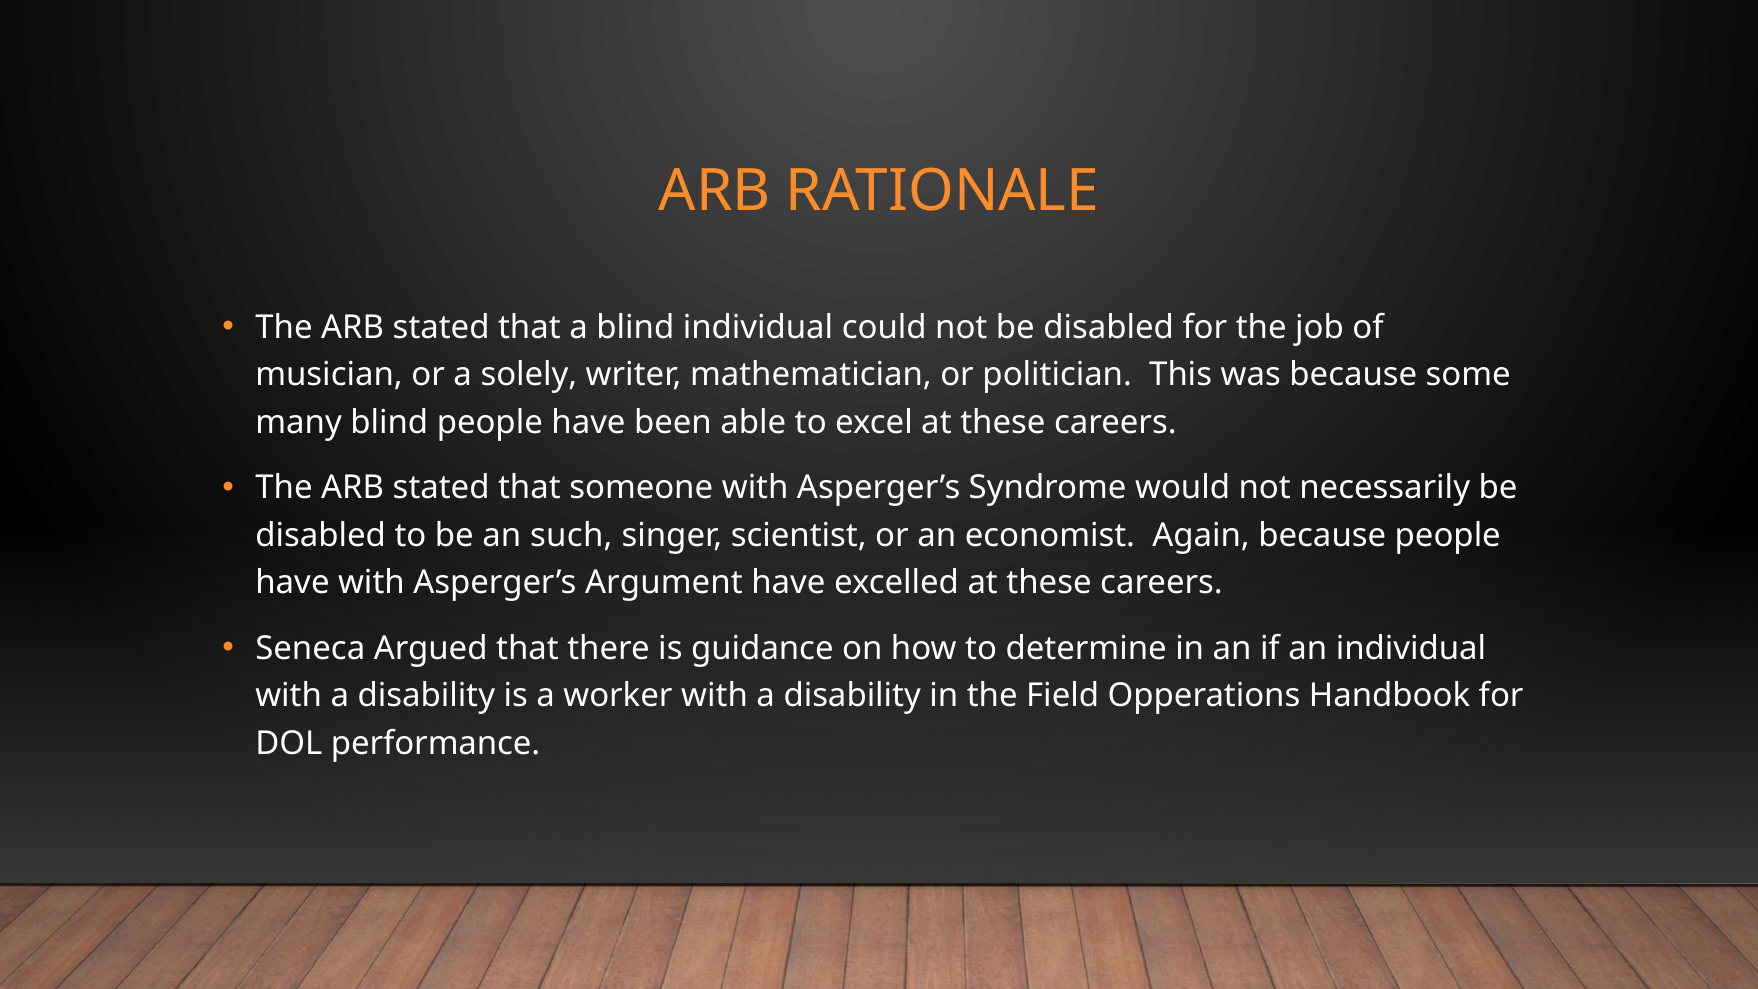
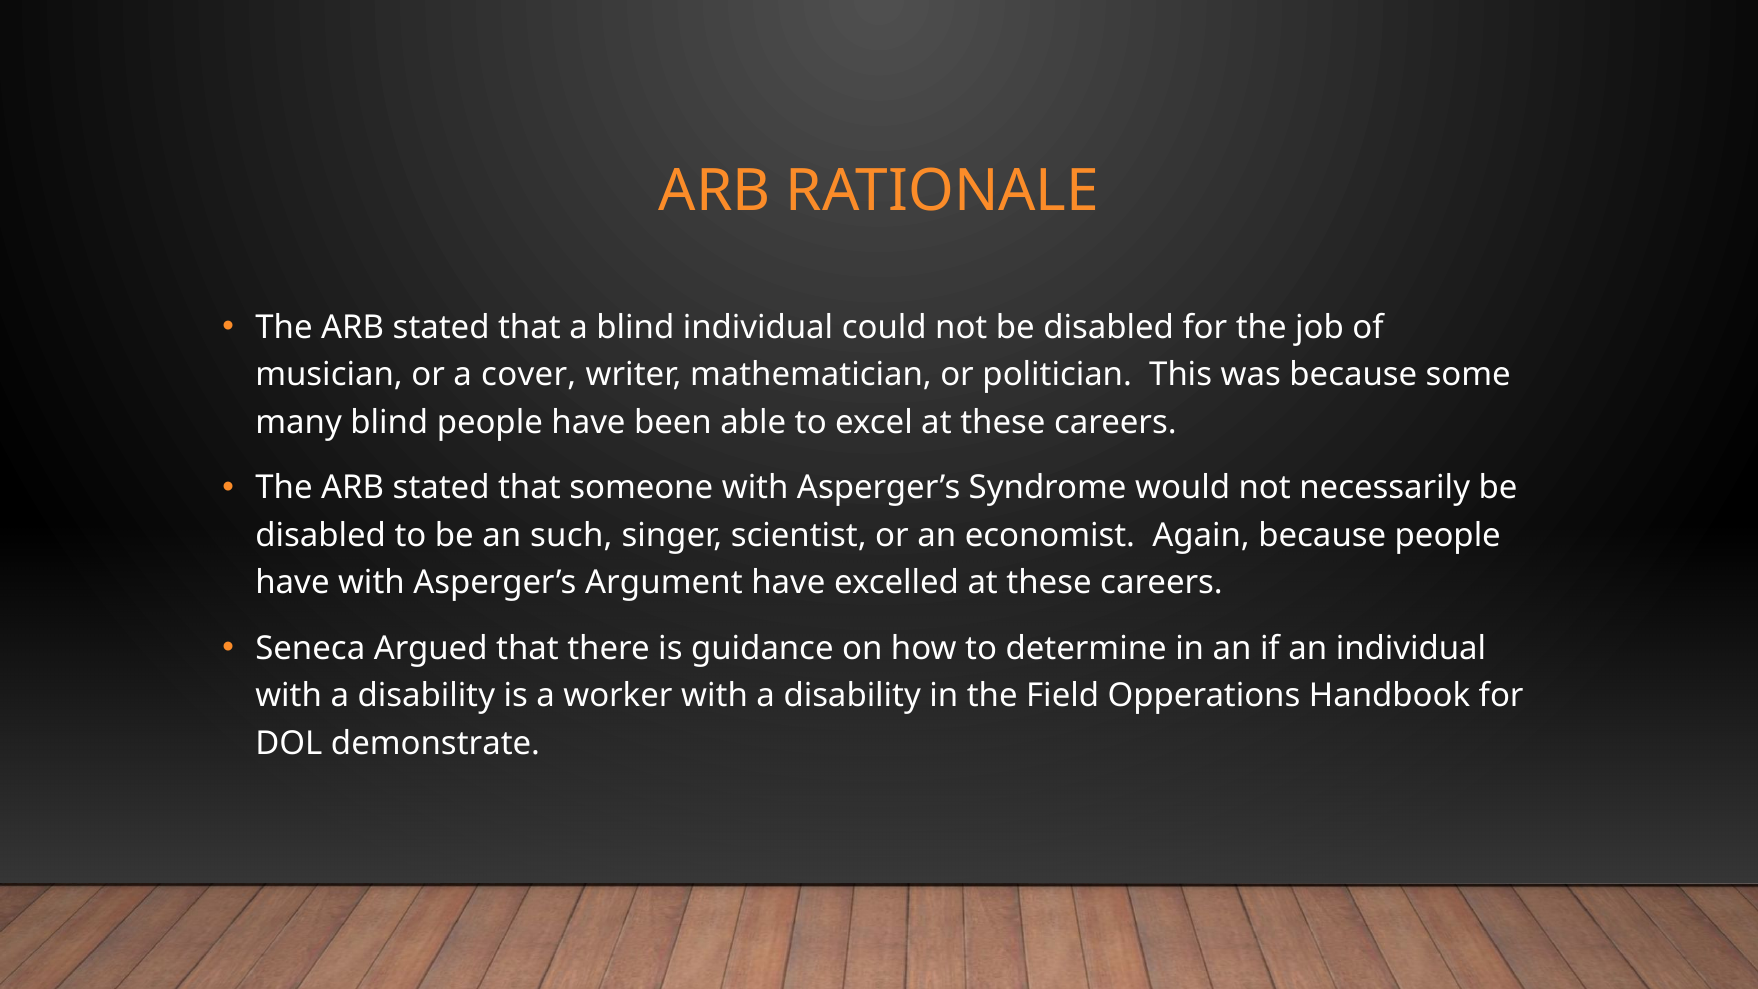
solely: solely -> cover (529, 375)
performance: performance -> demonstrate (436, 743)
